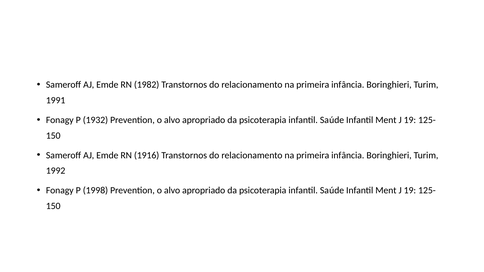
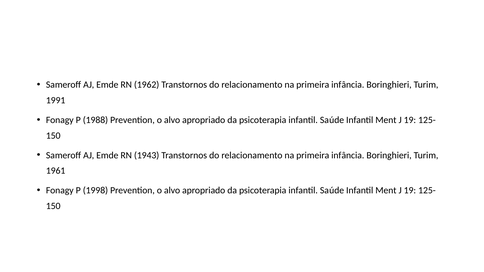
1982: 1982 -> 1962 (147, 85)
1932: 1932 -> 1988 (95, 120)
1916: 1916 -> 1943 (147, 155)
1992: 1992 -> 1961 (56, 171)
